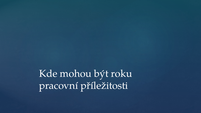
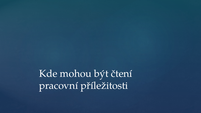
roku: roku -> čtení (122, 74)
